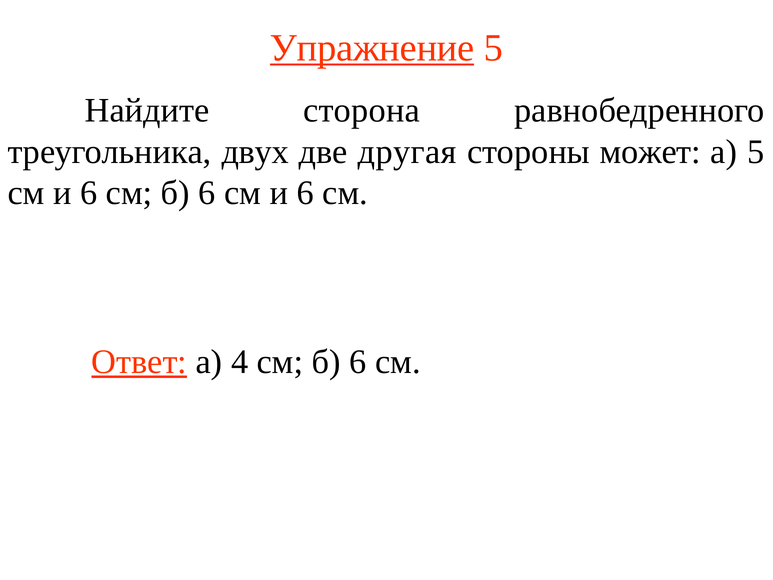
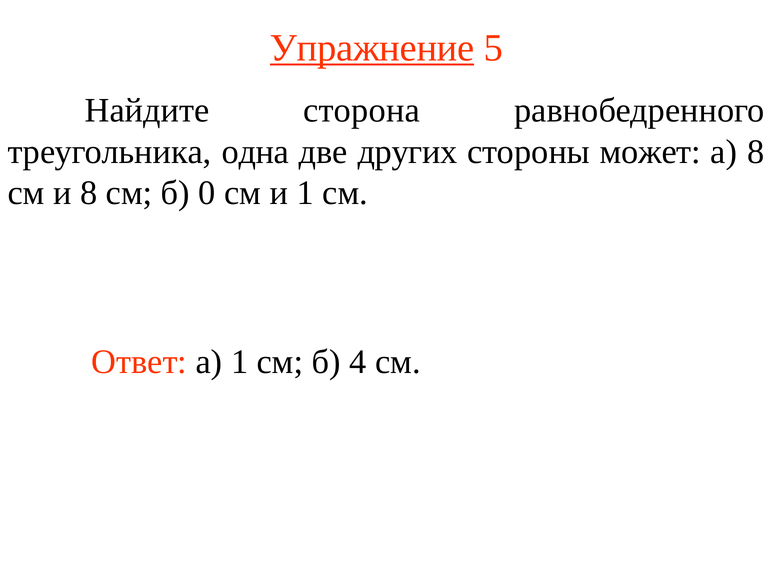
двух: двух -> одна (255, 152)
другая: другая -> других (408, 152)
а 5: 5 -> 8 (756, 152)
6: 6 -> 8 (89, 193)
6: 6 -> 0 (207, 193)
6: 6 -> 1 (305, 193)
Ответ underline: present -> none (139, 362)
а 4: 4 -> 1 (240, 362)
6: 6 -> 4 (358, 362)
